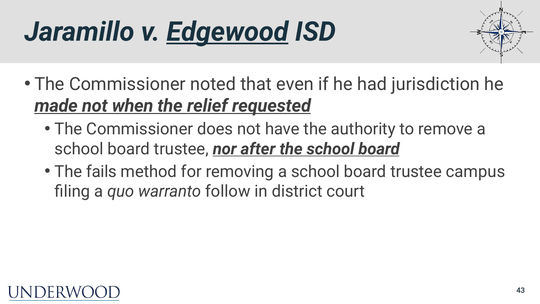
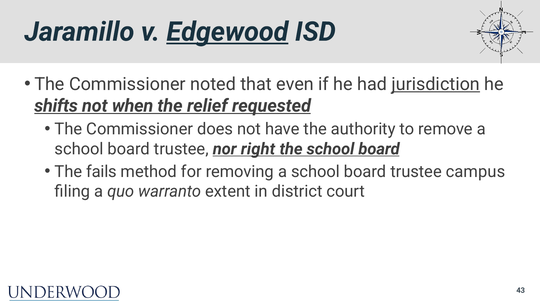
jurisdiction underline: none -> present (436, 84)
made: made -> shifts (56, 106)
after: after -> right (258, 149)
follow: follow -> extent (228, 191)
